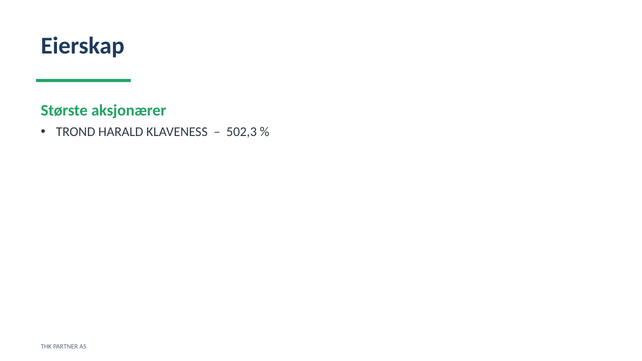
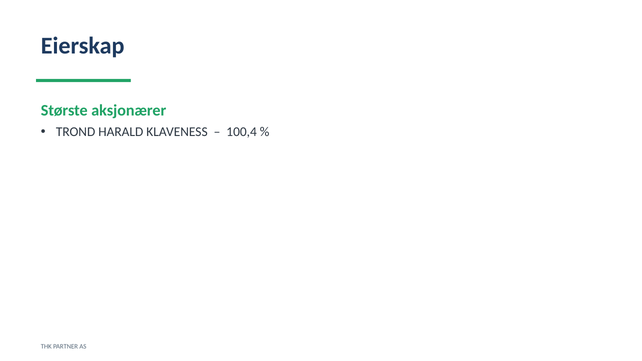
502,3: 502,3 -> 100,4 (242, 132)
